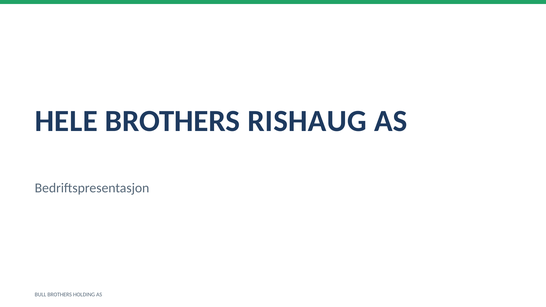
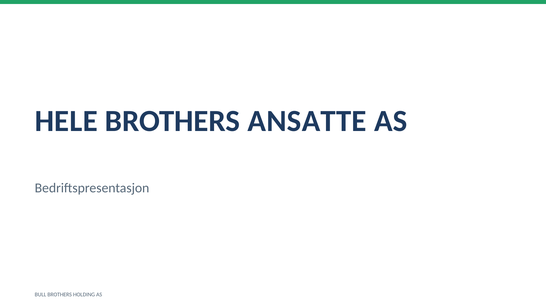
RISHAUG: RISHAUG -> ANSATTE (307, 121)
